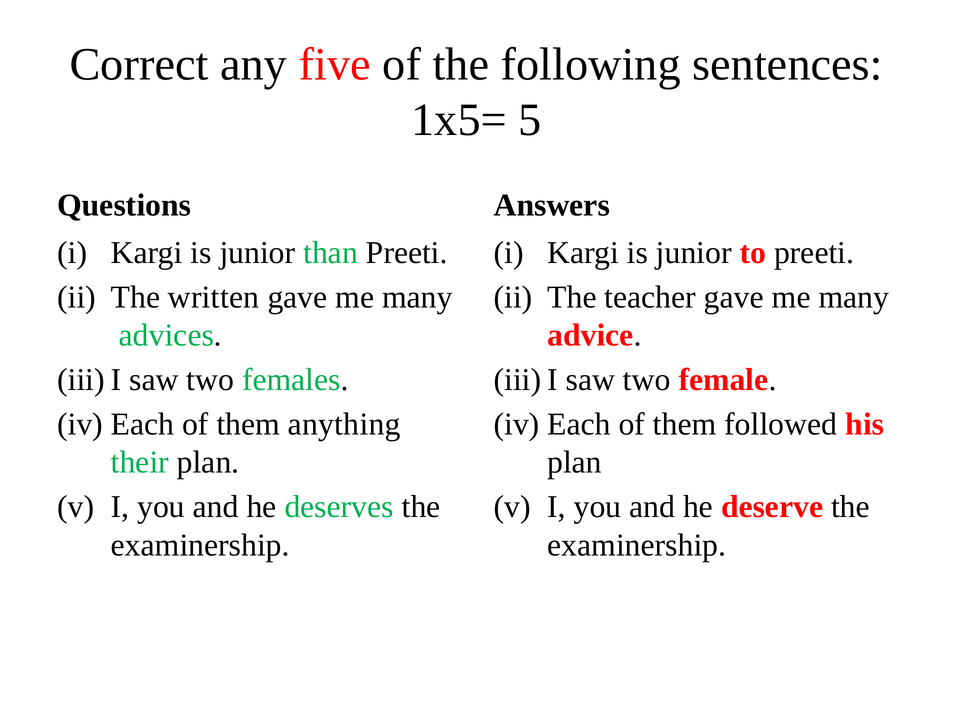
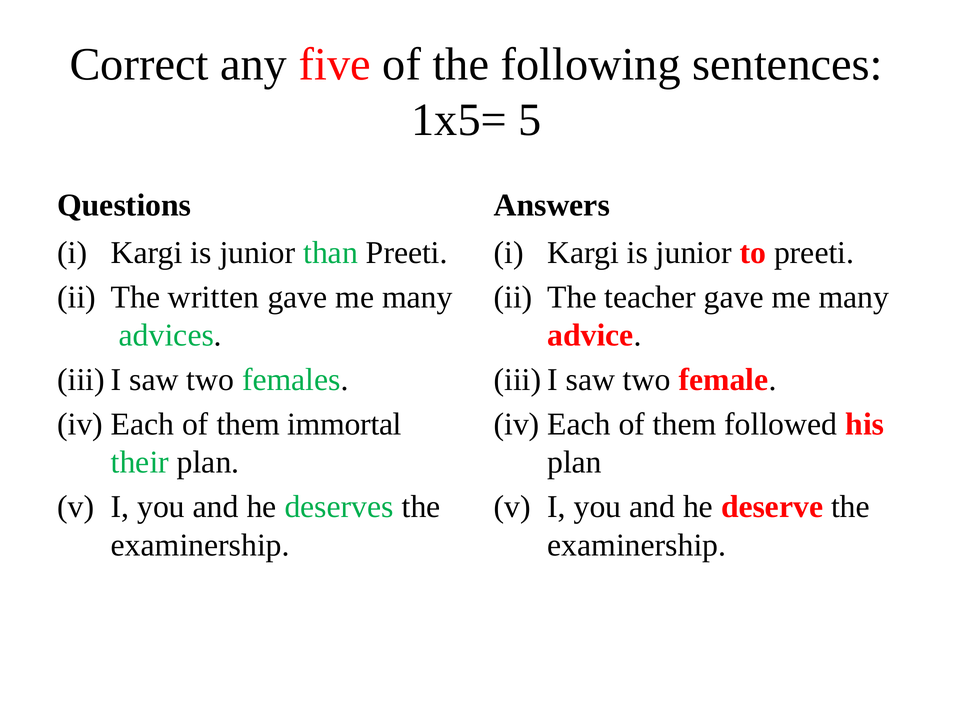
anything: anything -> immortal (345, 424)
